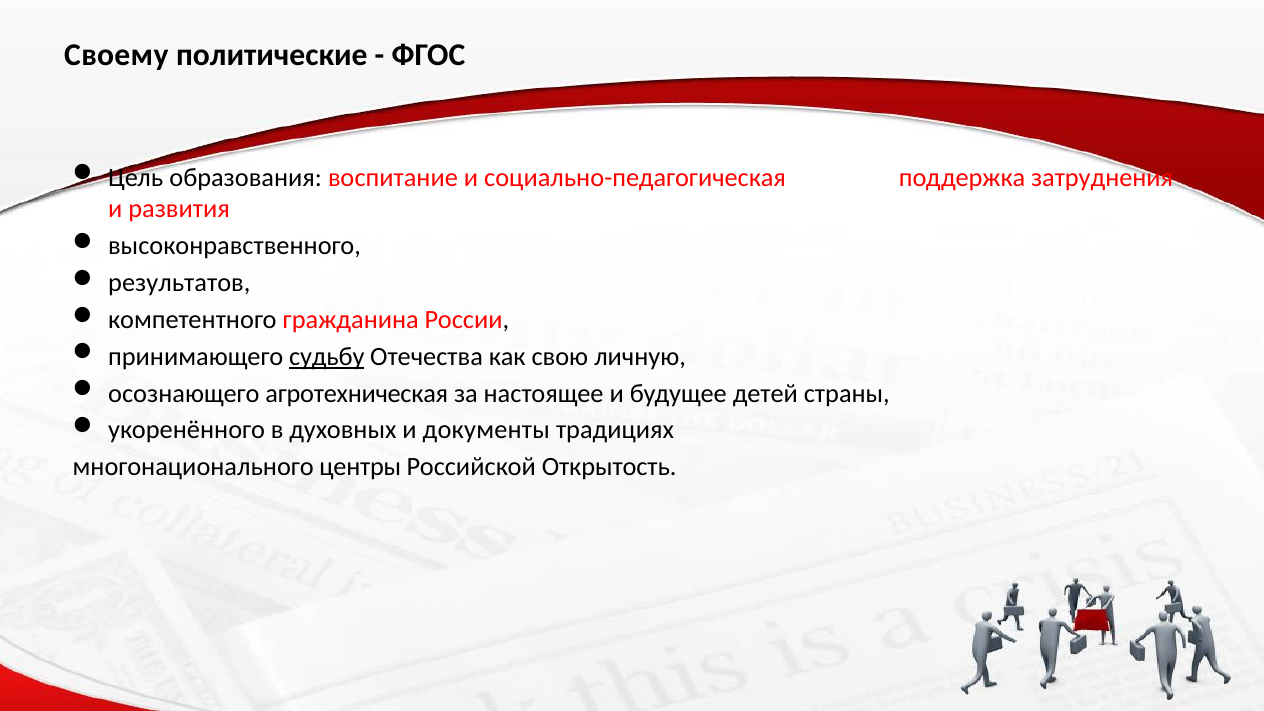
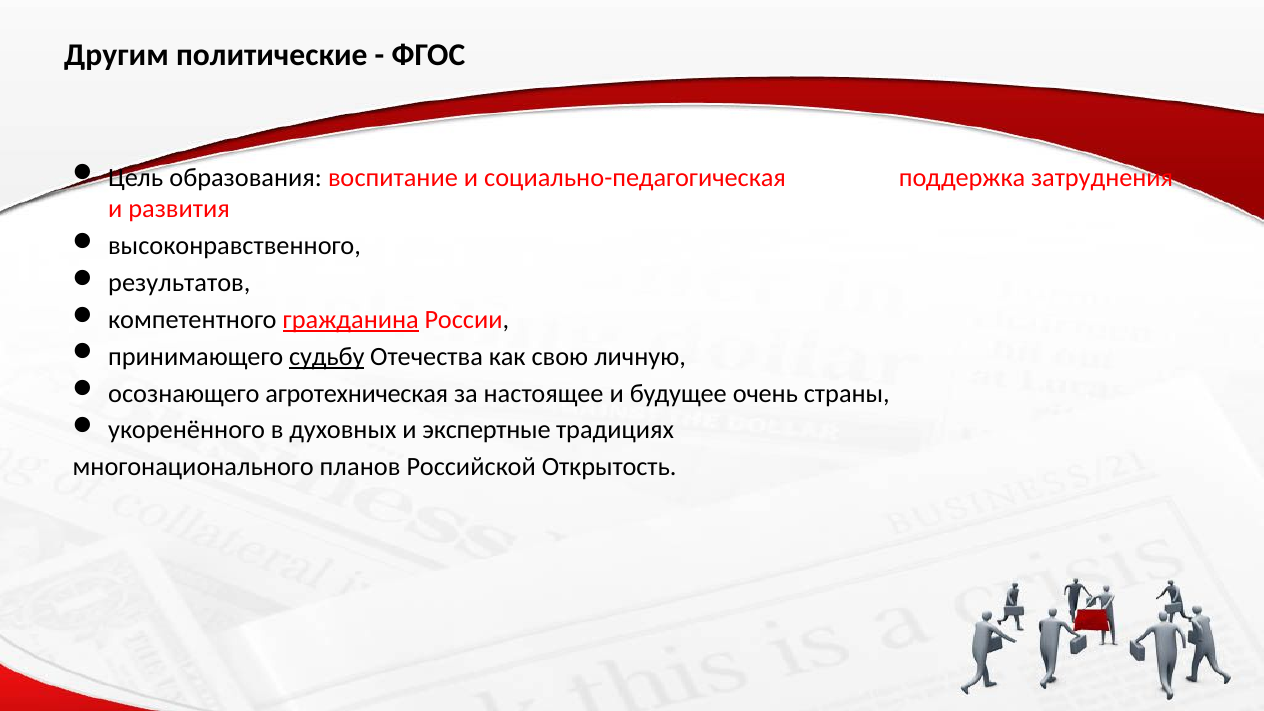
Своему: Своему -> Другим (116, 55)
гражданина underline: none -> present (351, 320)
детей: детей -> очень (765, 393)
документы: документы -> экспертные (487, 430)
центры: центры -> планов (360, 467)
